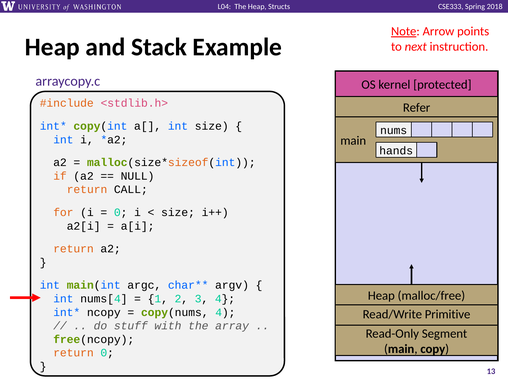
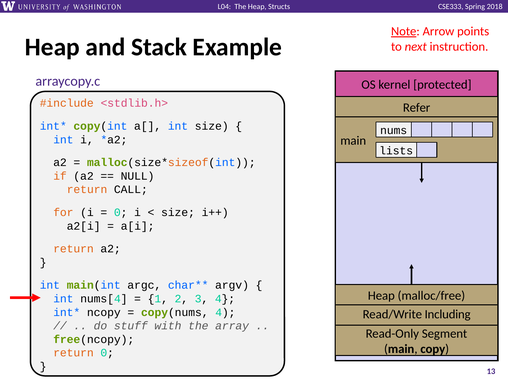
hands: hands -> lists (396, 151)
Primitive: Primitive -> Including (448, 314)
